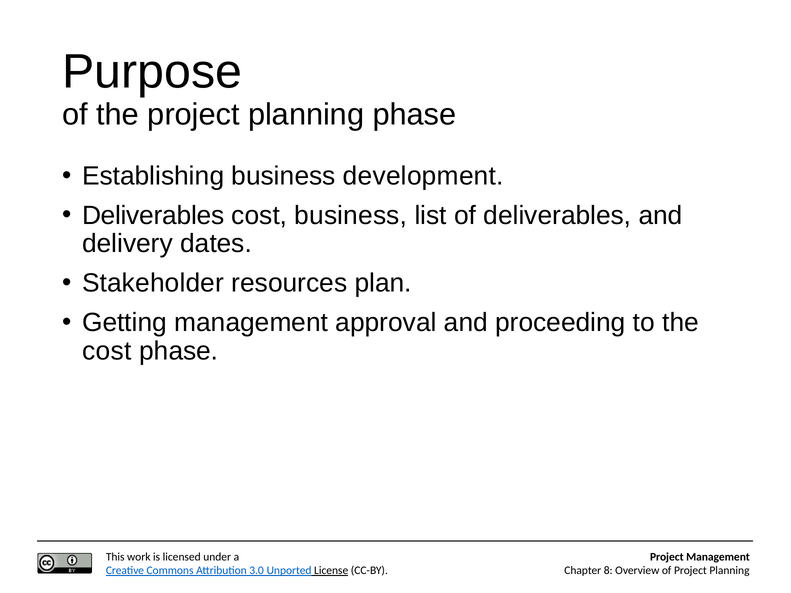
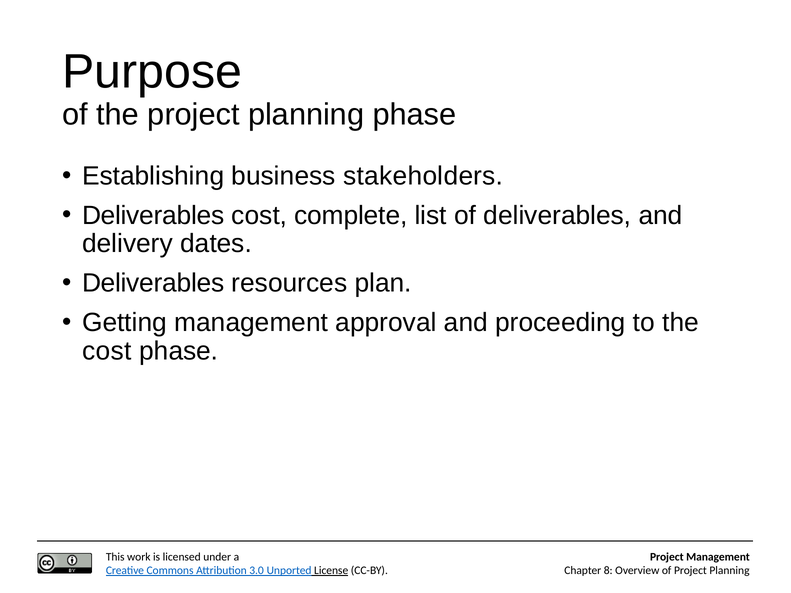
development: development -> stakeholders (423, 176)
cost business: business -> complete (351, 215)
Stakeholder: Stakeholder -> Deliverables (153, 283)
